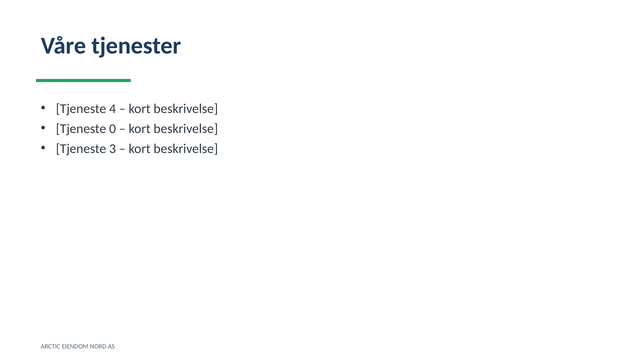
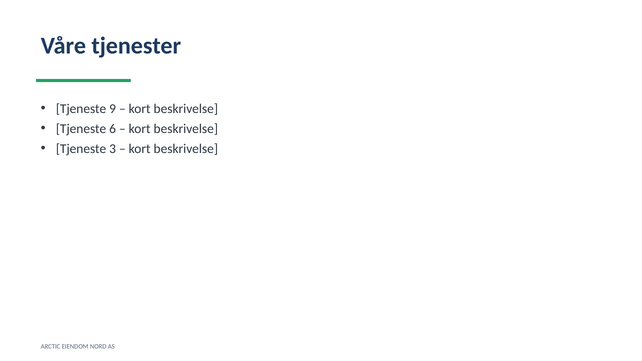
4: 4 -> 9 (113, 109)
0: 0 -> 6 (113, 129)
